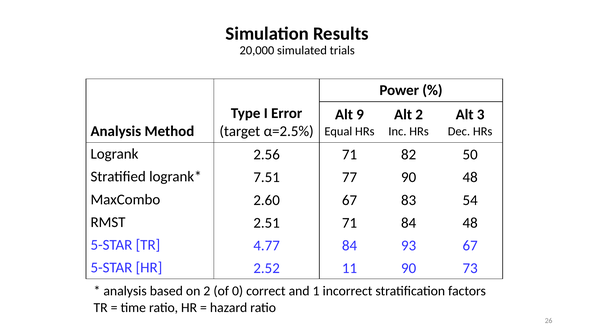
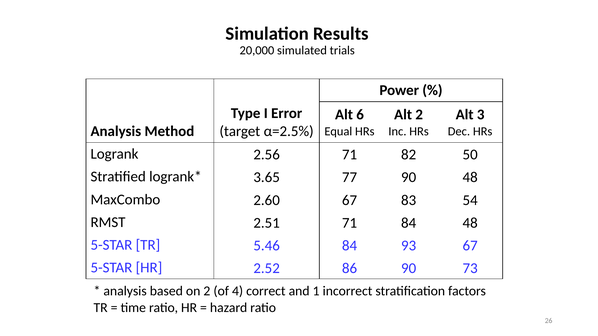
9: 9 -> 6 (360, 115)
7.51: 7.51 -> 3.65 (267, 178)
4.77: 4.77 -> 5.46 (267, 246)
11: 11 -> 86 (350, 269)
0: 0 -> 4 (238, 291)
